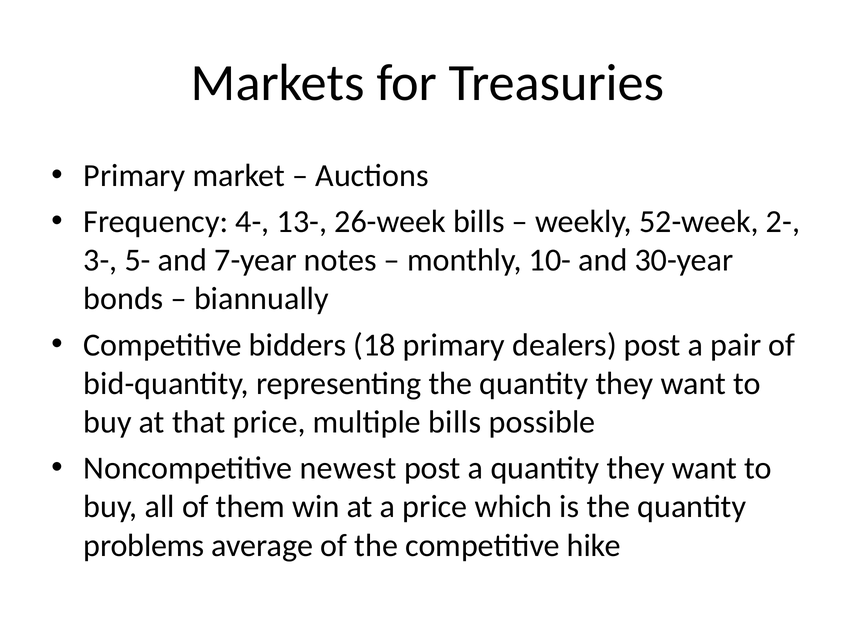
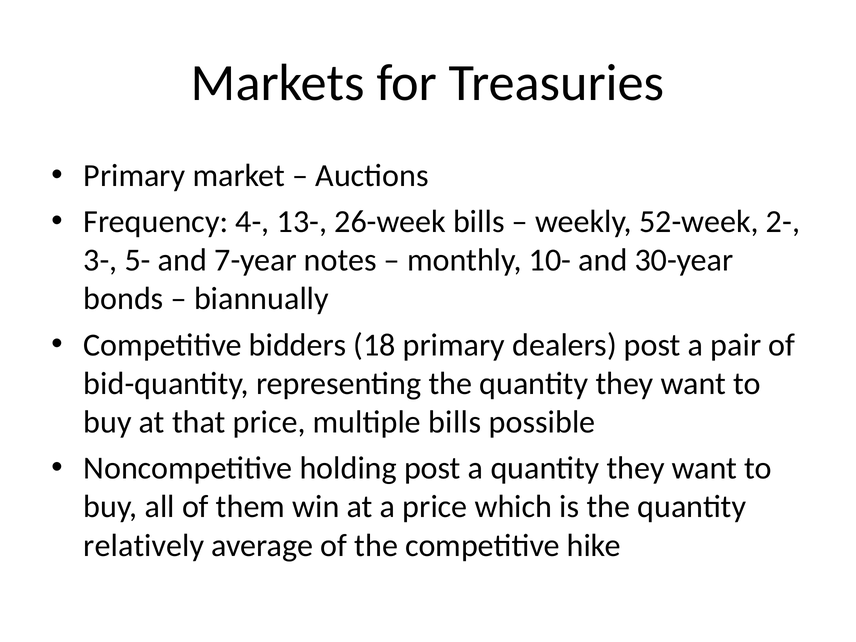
newest: newest -> holding (348, 468)
problems: problems -> relatively (144, 545)
